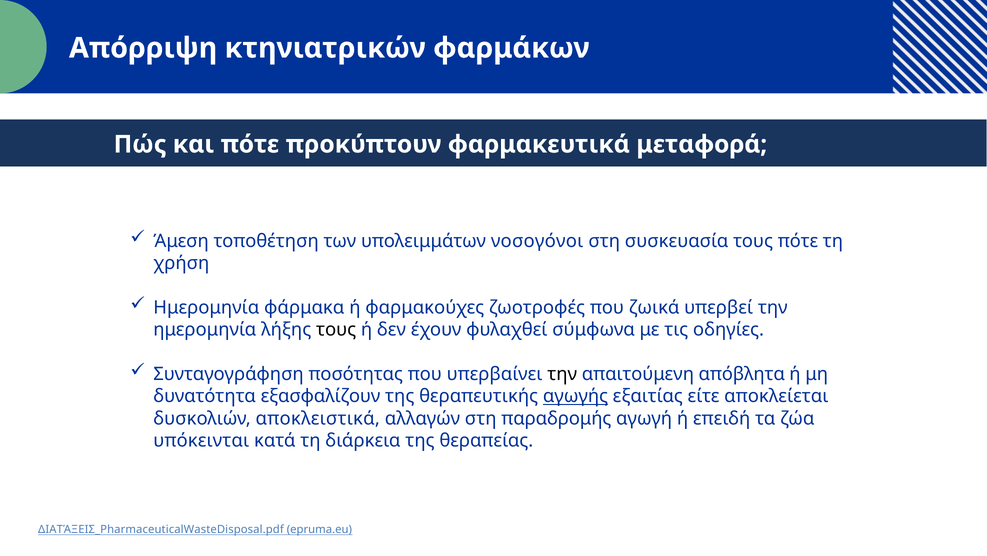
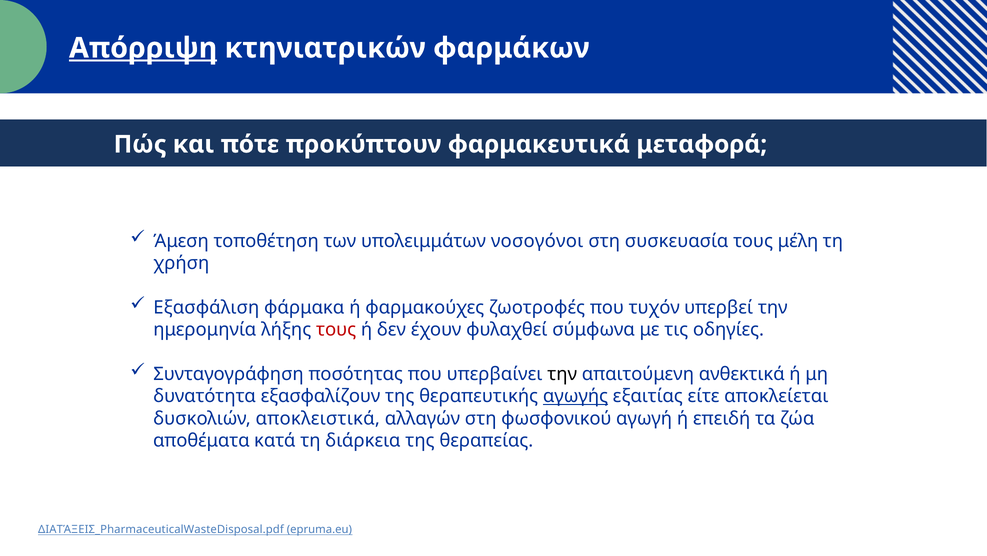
Απόρριψη underline: none -> present (143, 48)
τους πότε: πότε -> μέλη (798, 241)
Ημερομηνία: Ημερομηνία -> Εξασφάλιση (206, 308)
ζωικά: ζωικά -> τυχόν (654, 308)
τους colour: black -> red (336, 330)
απόβλητα: απόβλητα -> ανθεκτικά (742, 374)
παραδρομής: παραδρομής -> φωσφονικού (556, 419)
υπόκεινται: υπόκεινται -> αποθέματα (201, 441)
